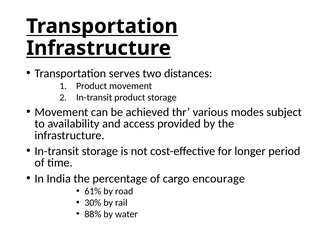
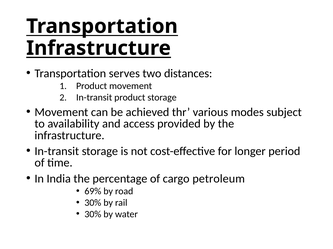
encourage: encourage -> petroleum (219, 179)
61%: 61% -> 69% (93, 192)
88%: 88% -> 30% (93, 215)
